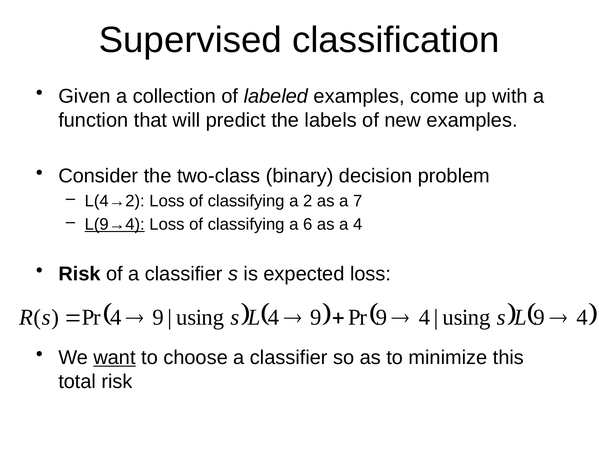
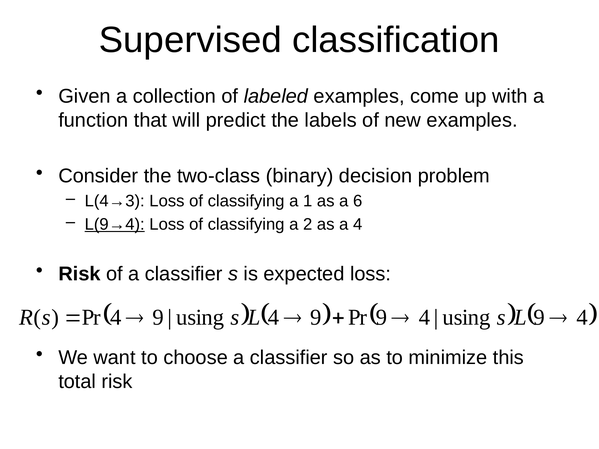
L(4→2: L(4→2 -> L(4→3 (115, 201)
2: 2 -> 1 (308, 201)
7: 7 -> 6 (358, 201)
6: 6 -> 2 (308, 224)
want underline: present -> none (115, 358)
